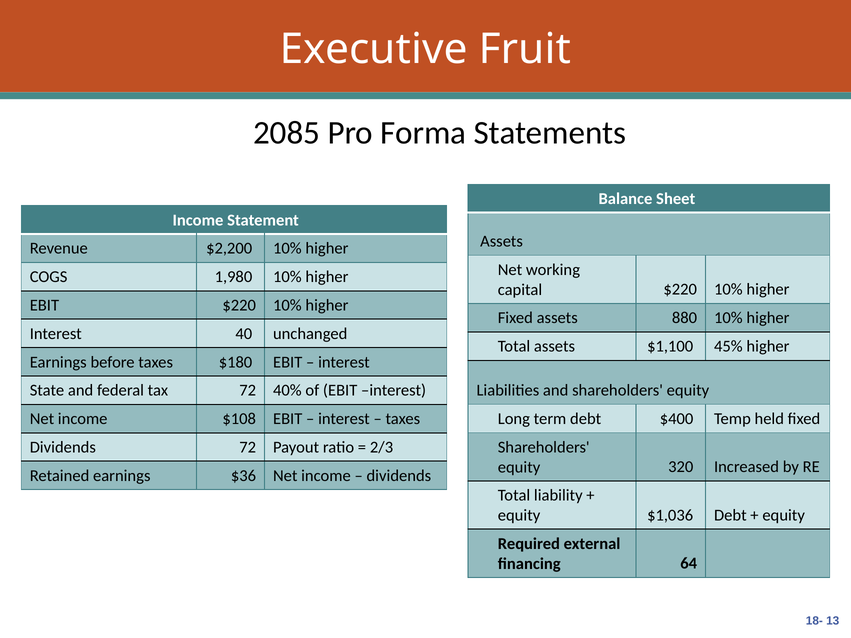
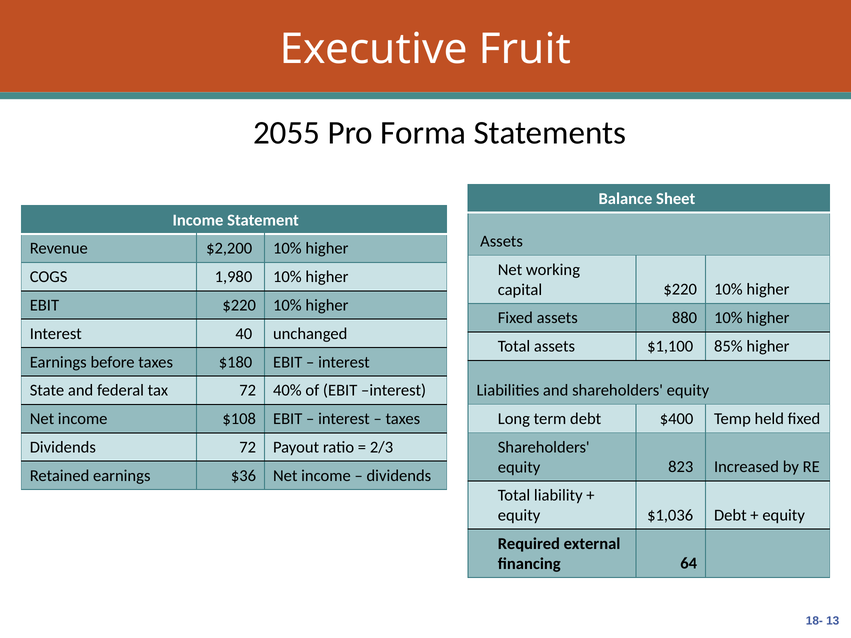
2085: 2085 -> 2055 (287, 133)
45%: 45% -> 85% (728, 347)
320: 320 -> 823 (681, 467)
